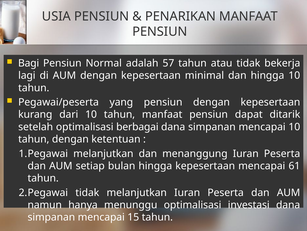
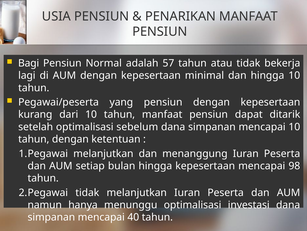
berbagai: berbagai -> sebelum (137, 127)
61: 61 -> 98 (294, 165)
15: 15 -> 40 (133, 217)
